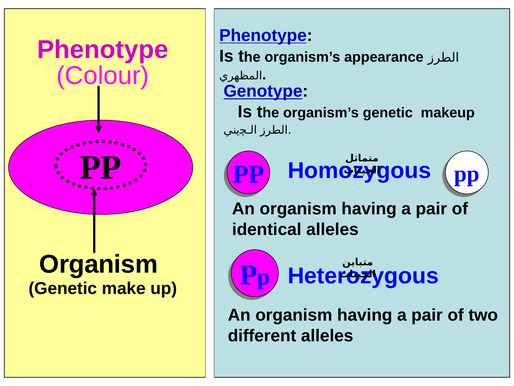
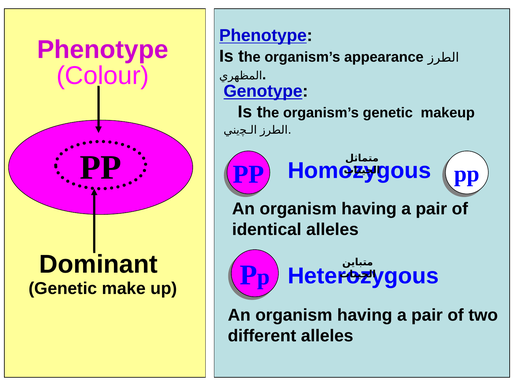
Organism: Organism -> Dominant (98, 264)
